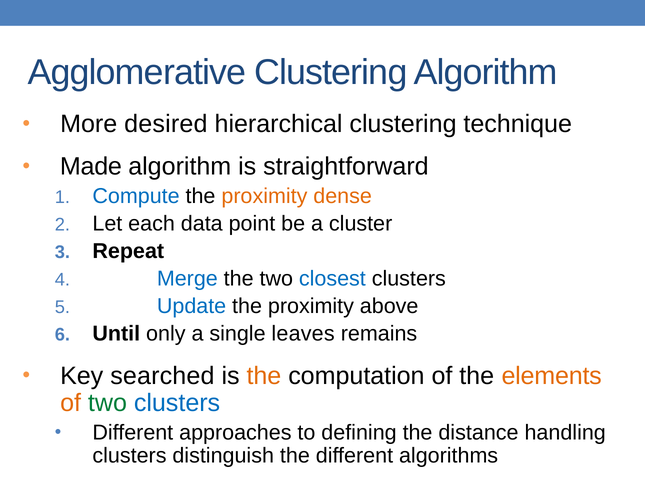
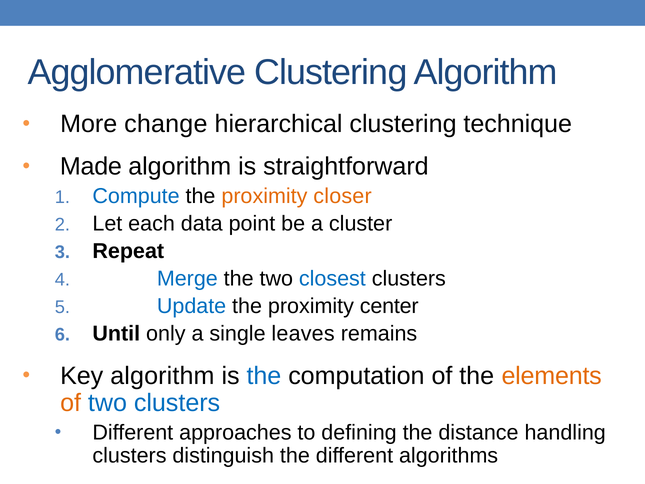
desired: desired -> change (166, 124)
dense: dense -> closer (343, 196)
above: above -> center (389, 306)
Key searched: searched -> algorithm (162, 376)
the colour: orange -> blue (264, 376)
two colour: green -> blue (107, 403)
